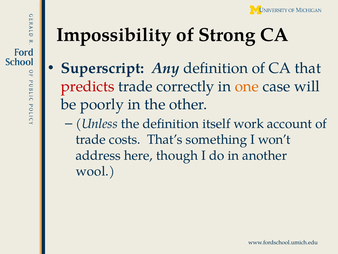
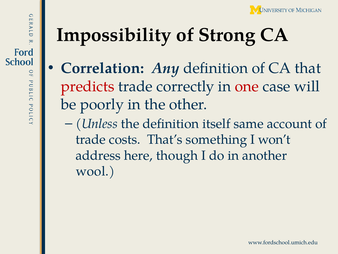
Superscript: Superscript -> Correlation (102, 68)
one colour: orange -> red (247, 86)
work: work -> same (249, 124)
